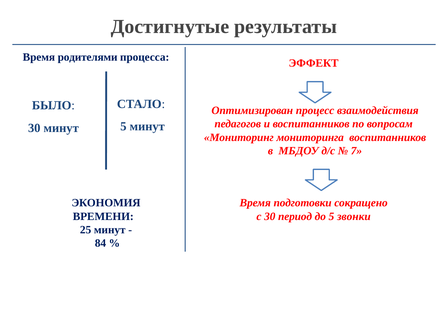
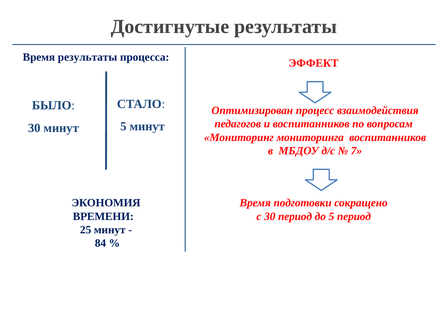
Время родителями: родителями -> результаты (88, 57)
5 звонки: звонки -> период (354, 216)
